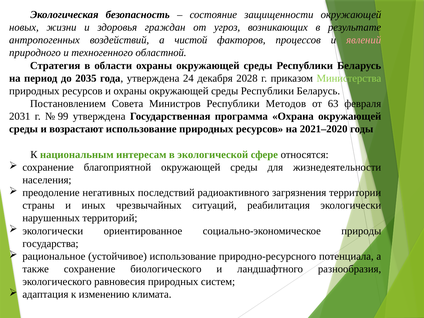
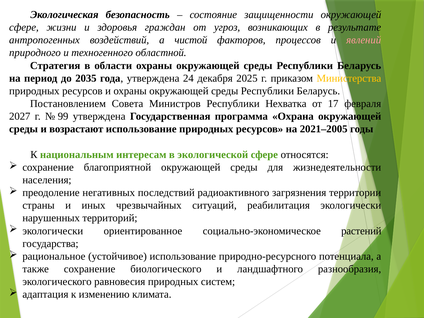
новых: новых -> сфере (24, 27)
2028: 2028 -> 2025 (247, 78)
Министерства colour: light green -> yellow (349, 78)
Методов: Методов -> Нехватка (286, 104)
63: 63 -> 17 (333, 104)
2031: 2031 -> 2027 (20, 116)
2021–2020: 2021–2020 -> 2021–2005 (324, 129)
природы: природы -> растений (361, 231)
